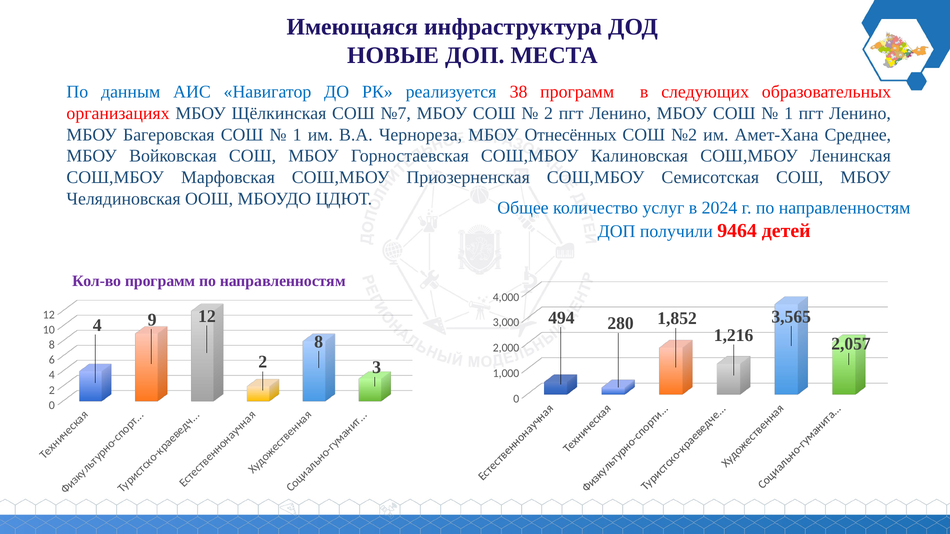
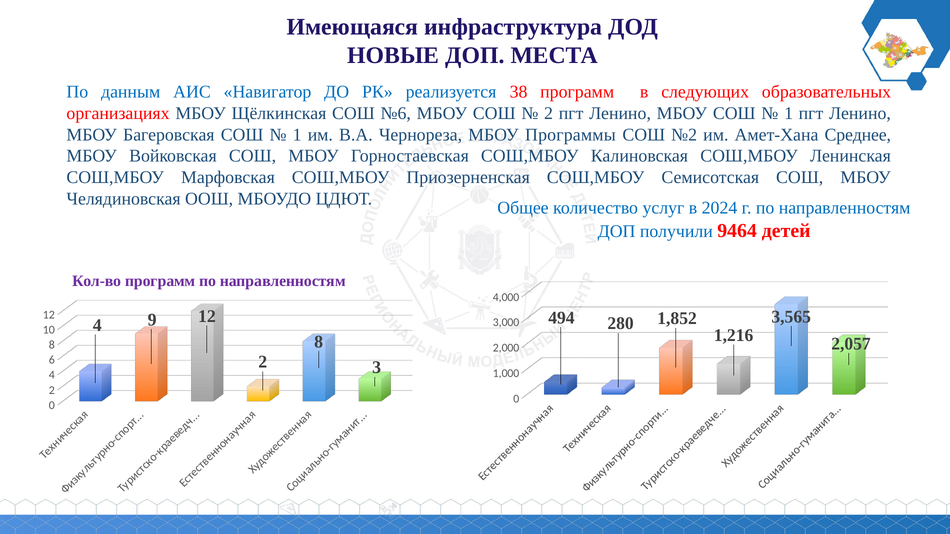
№7: №7 -> №6 (396, 113)
Отнесённых: Отнесённых -> Программы (570, 135)
